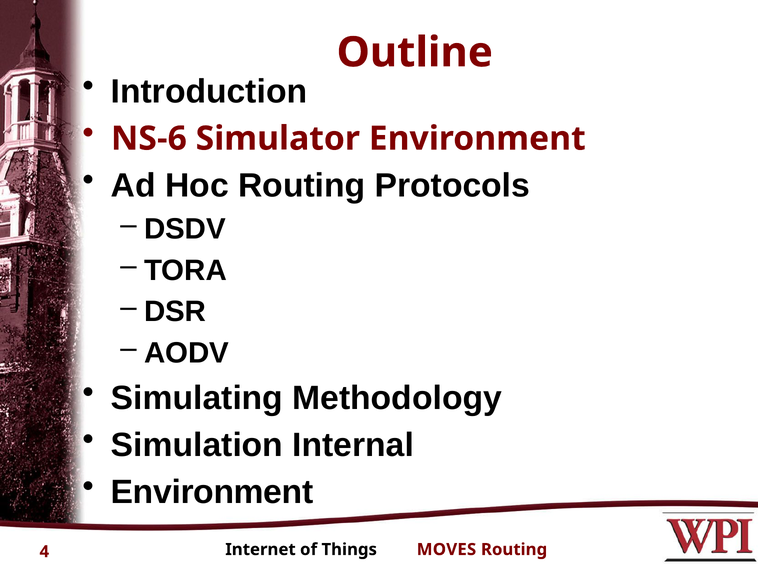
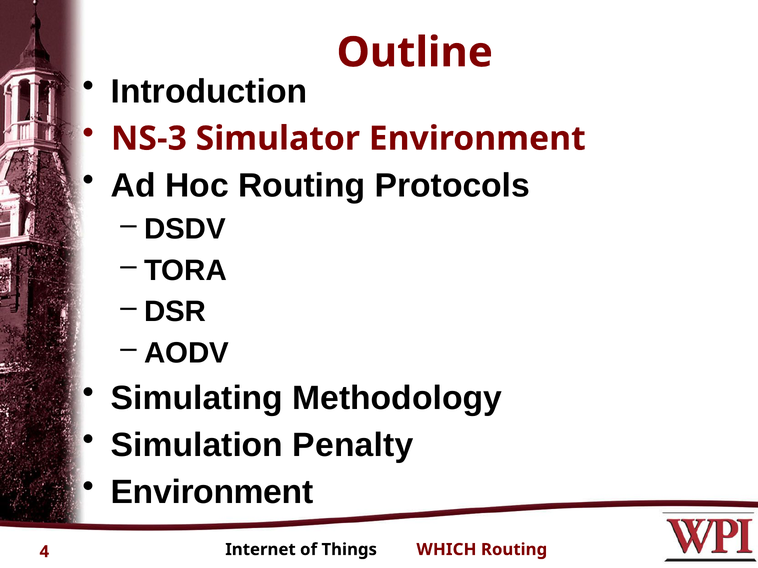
NS-6: NS-6 -> NS-3 (149, 139)
Internal: Internal -> Penalty (353, 445)
MOVES: MOVES -> WHICH (446, 550)
